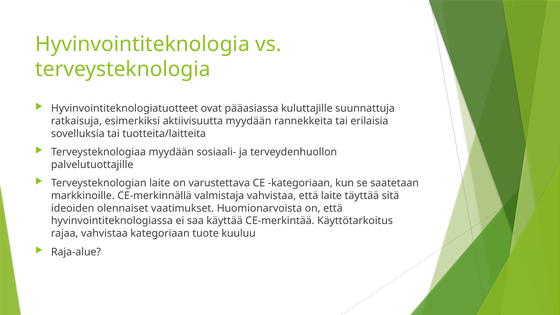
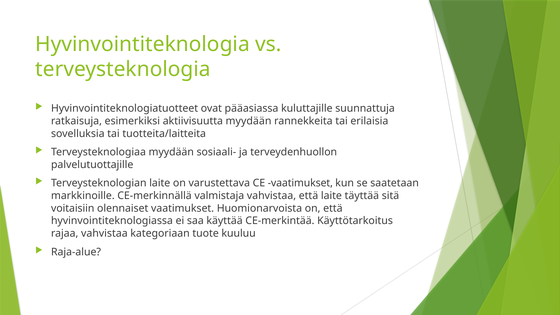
CE kategoriaan: kategoriaan -> vaatimukset (300, 183)
ideoiden: ideoiden -> voitaisiin (73, 208)
